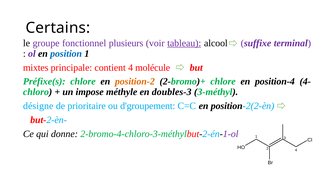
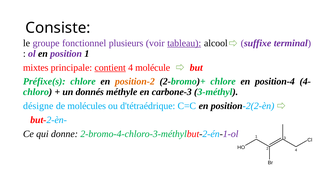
Certains: Certains -> Consiste (58, 28)
position colour: blue -> purple (66, 54)
contient underline: none -> present (110, 68)
impose: impose -> donnés (90, 92)
doubles-3: doubles-3 -> carbone-3 (172, 92)
prioritaire: prioritaire -> molécules (87, 106)
d'groupement: d'groupement -> d'tétraédrique (148, 106)
